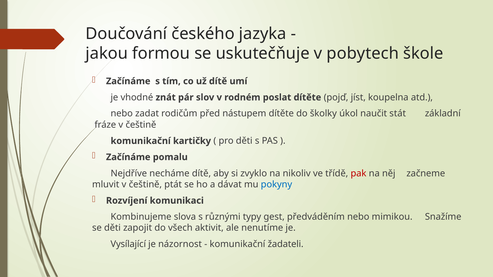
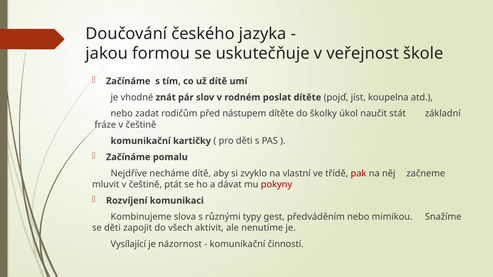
pobytech: pobytech -> veřejnost (363, 53)
nikoliv: nikoliv -> vlastní (297, 174)
pokyny colour: blue -> red (276, 185)
žadateli: žadateli -> činností (286, 244)
